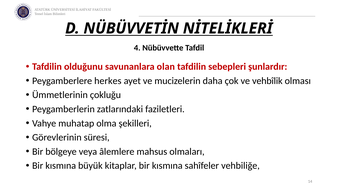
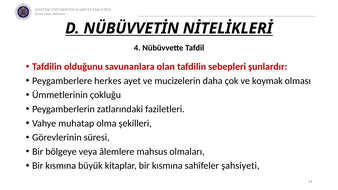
vehbîlik: vehbîlik -> koymak (267, 81)
vehbiliğe: vehbiliğe -> şahsiyeti (240, 166)
